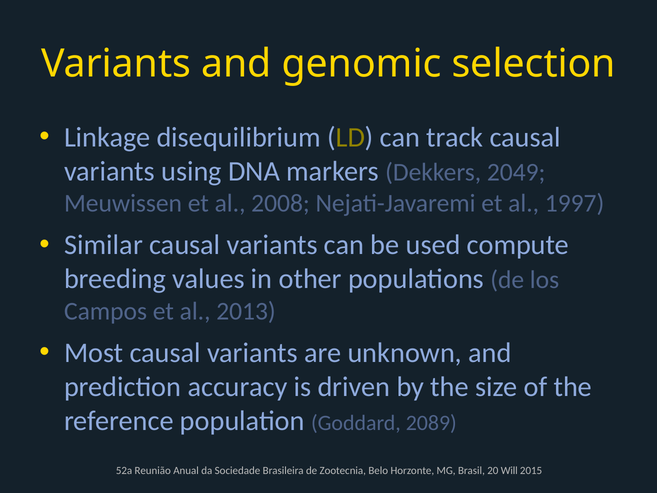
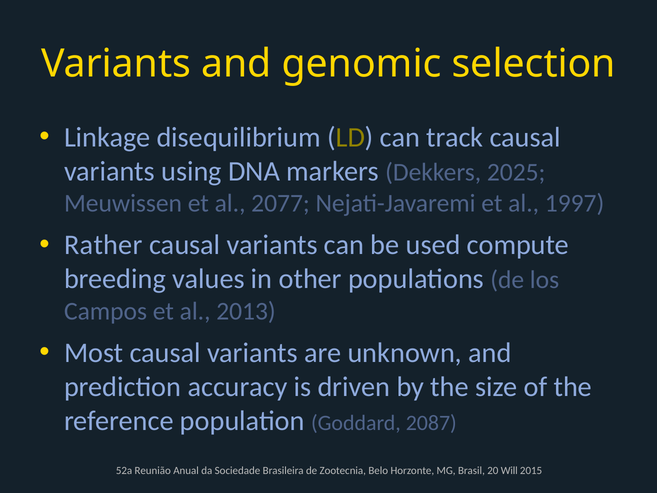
2049: 2049 -> 2025 (516, 172)
2008: 2008 -> 2077 (281, 203)
Similar: Similar -> Rather (103, 245)
2089: 2089 -> 2087 (431, 423)
